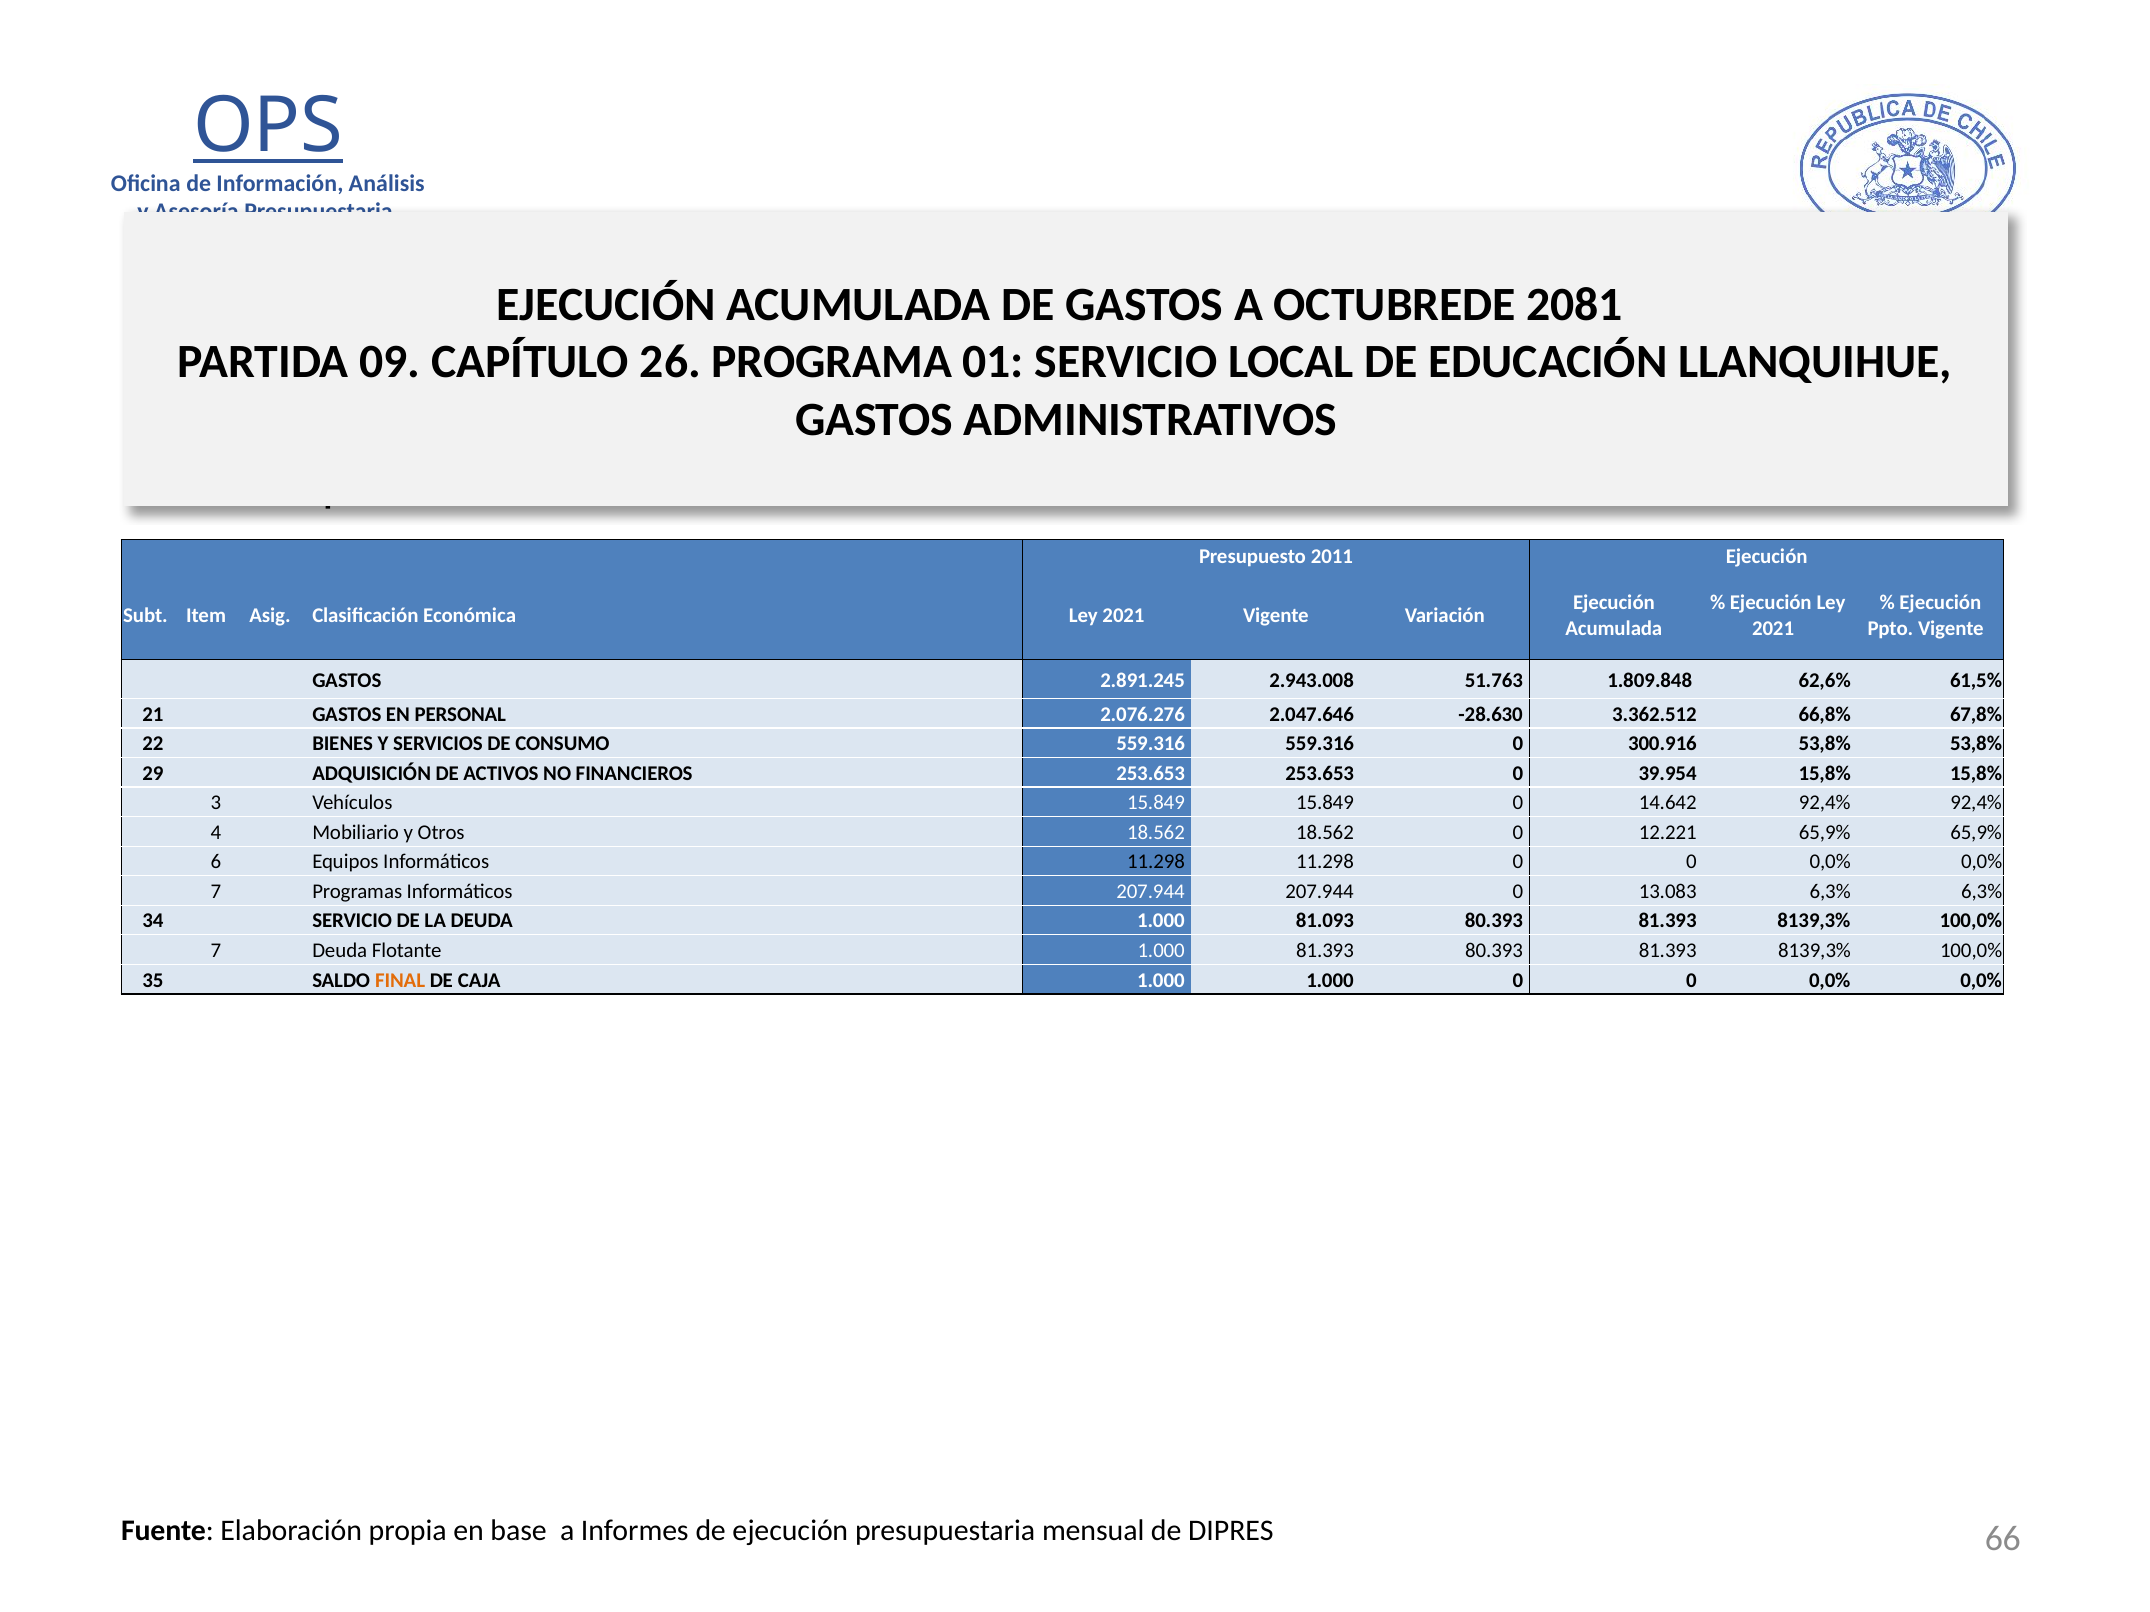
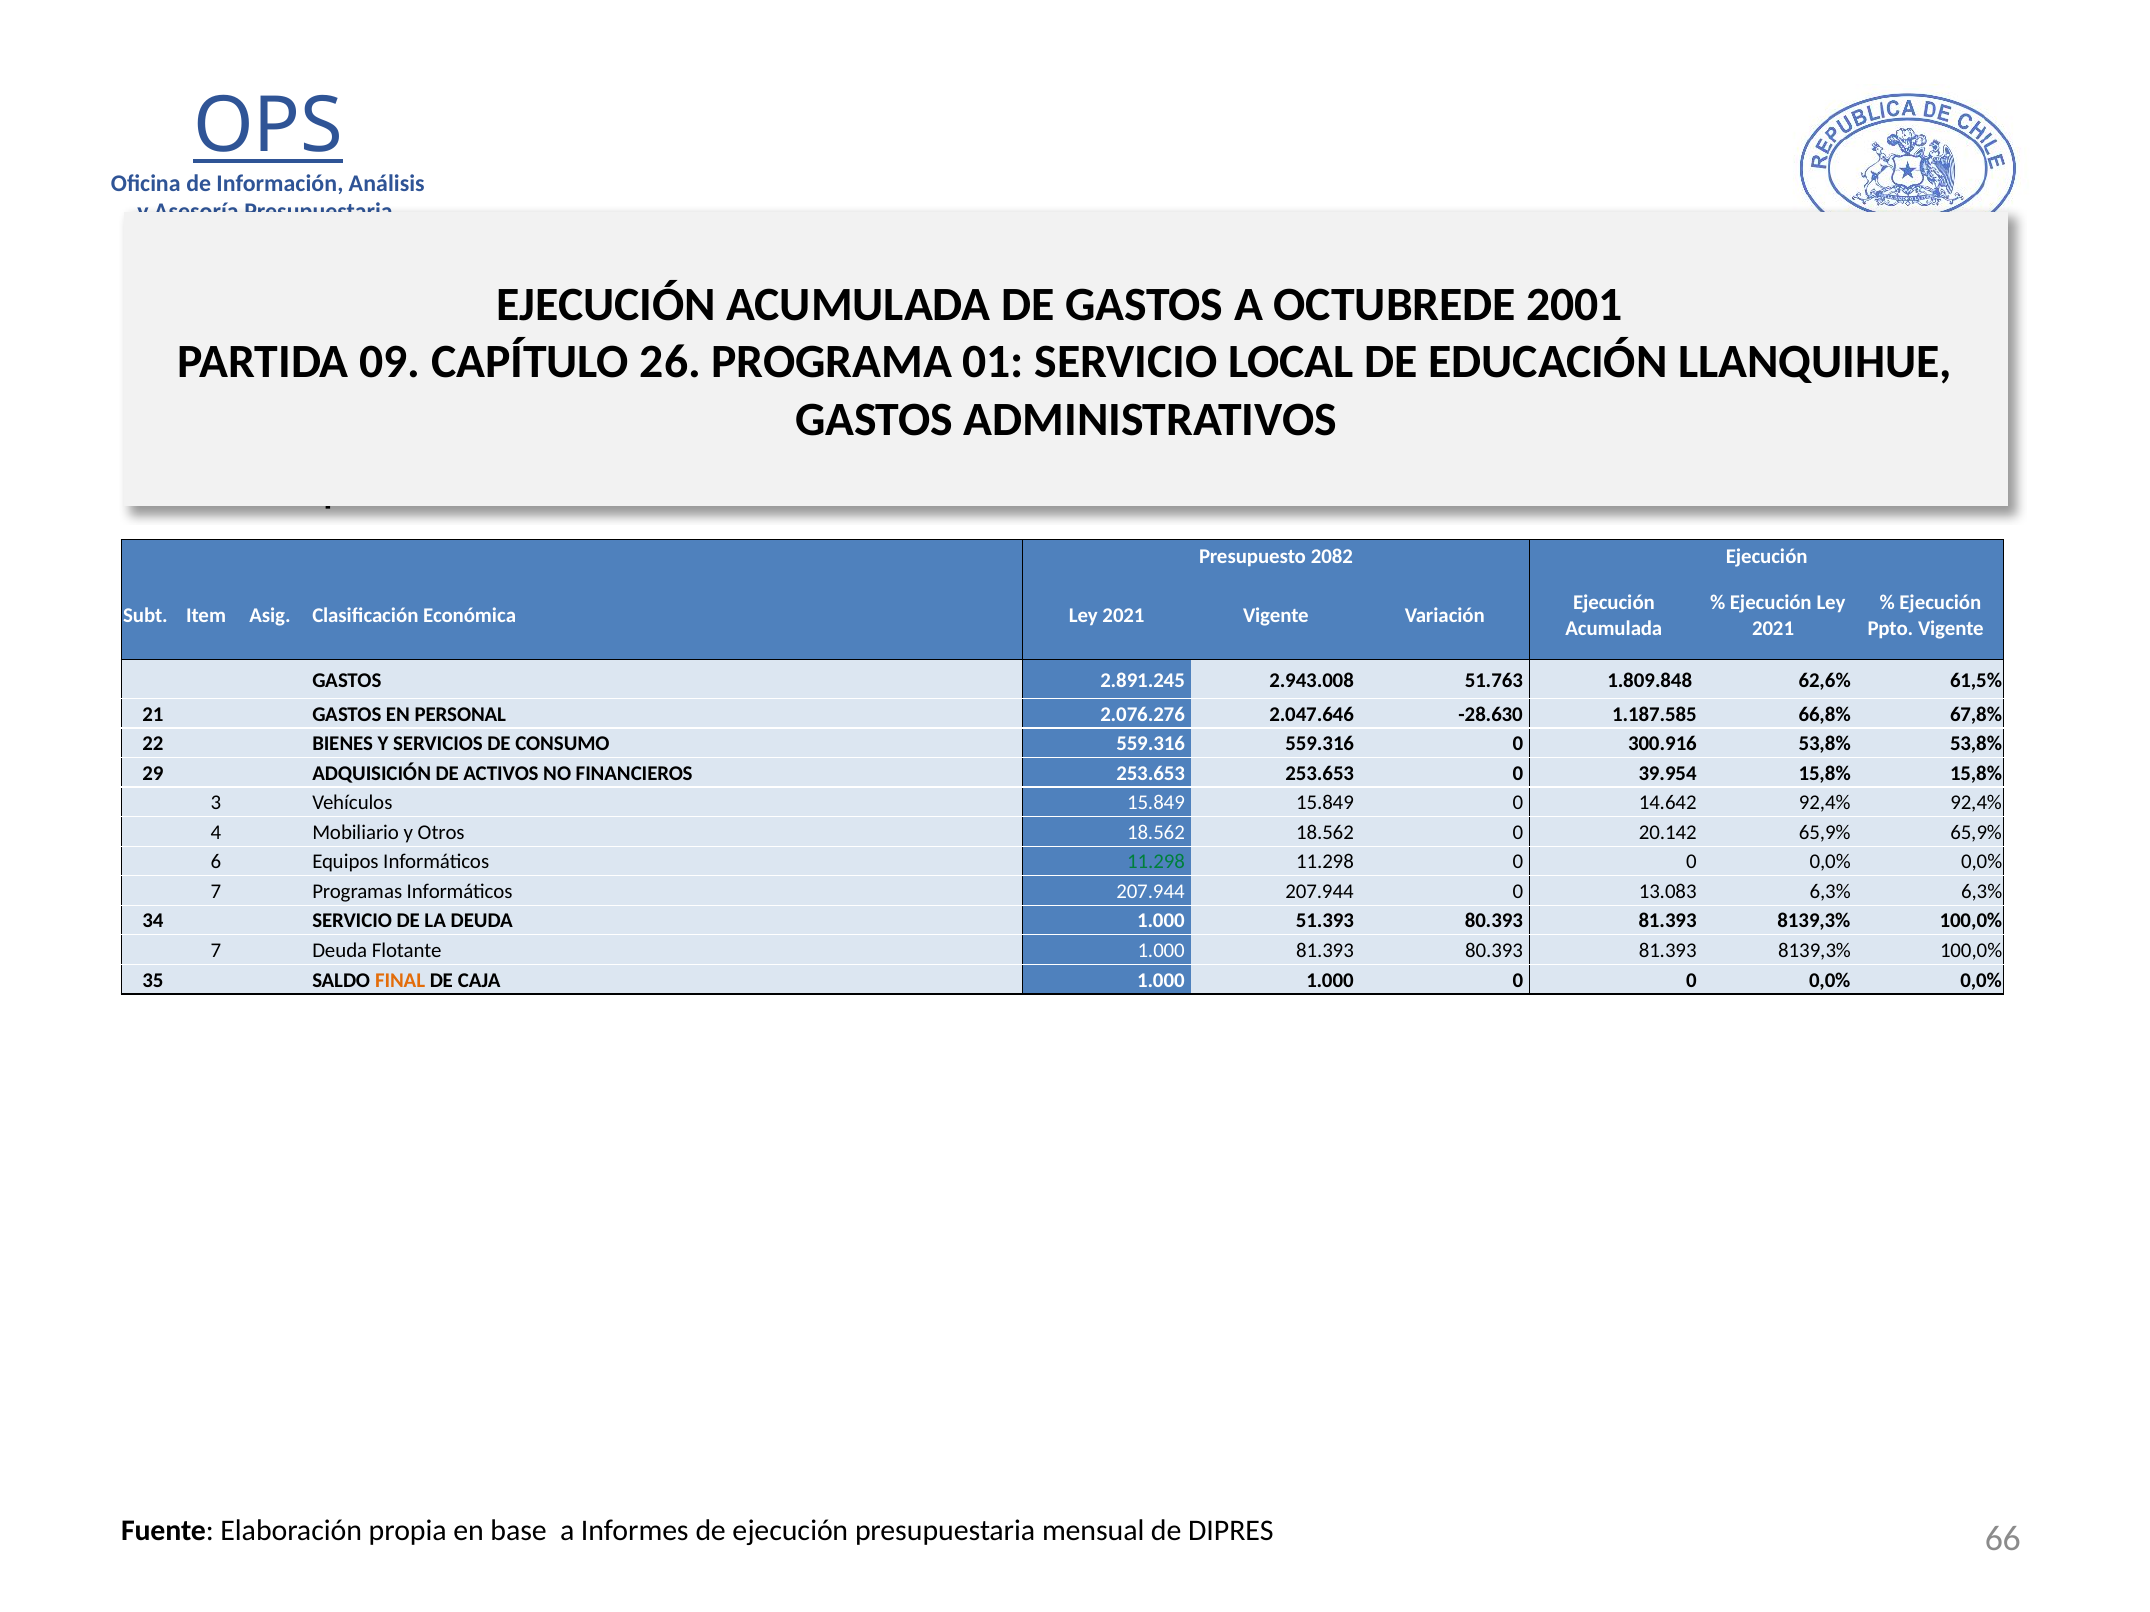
2081: 2081 -> 2001 (1575, 305)
2011: 2011 -> 2082 (1332, 557)
3.362.512: 3.362.512 -> 1.187.585 (1654, 715)
12.221: 12.221 -> 20.142 (1668, 833)
11.298 colour: black -> green (1156, 862)
81.093: 81.093 -> 51.393 (1325, 921)
